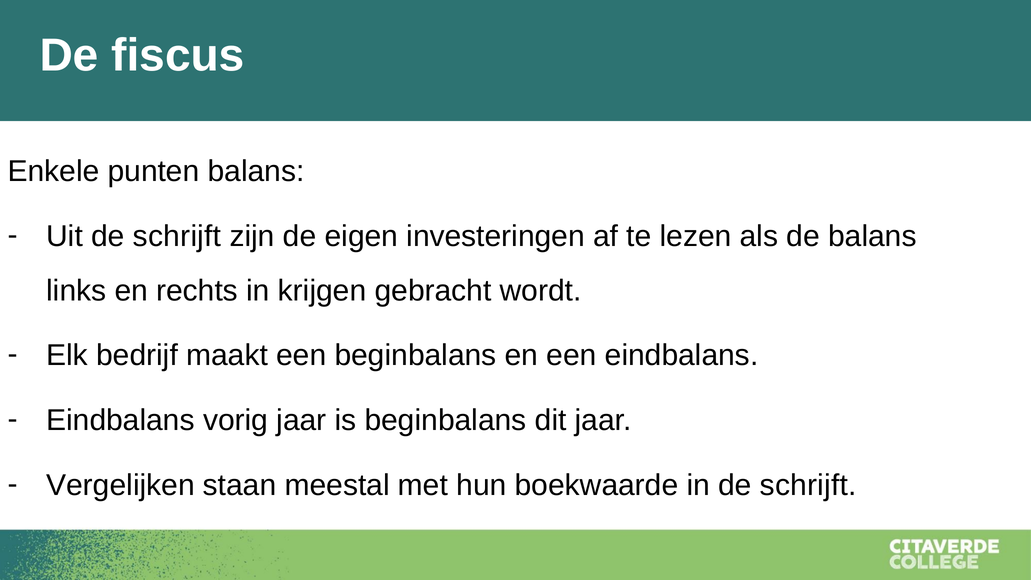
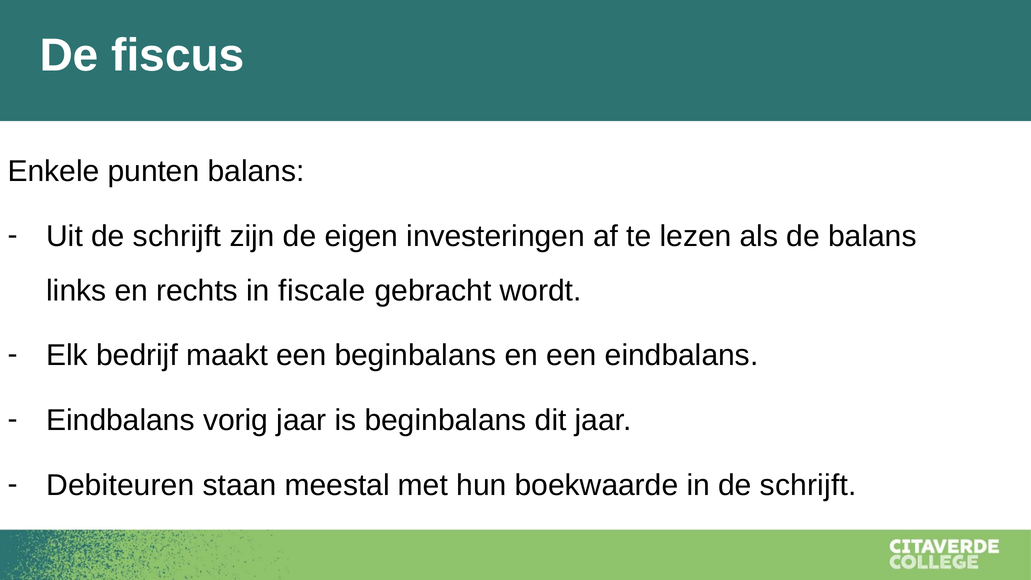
krijgen: krijgen -> fiscale (322, 291)
Vergelijken: Vergelijken -> Debiteuren (120, 485)
